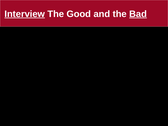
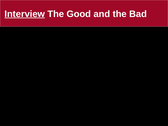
Bad underline: present -> none (138, 14)
